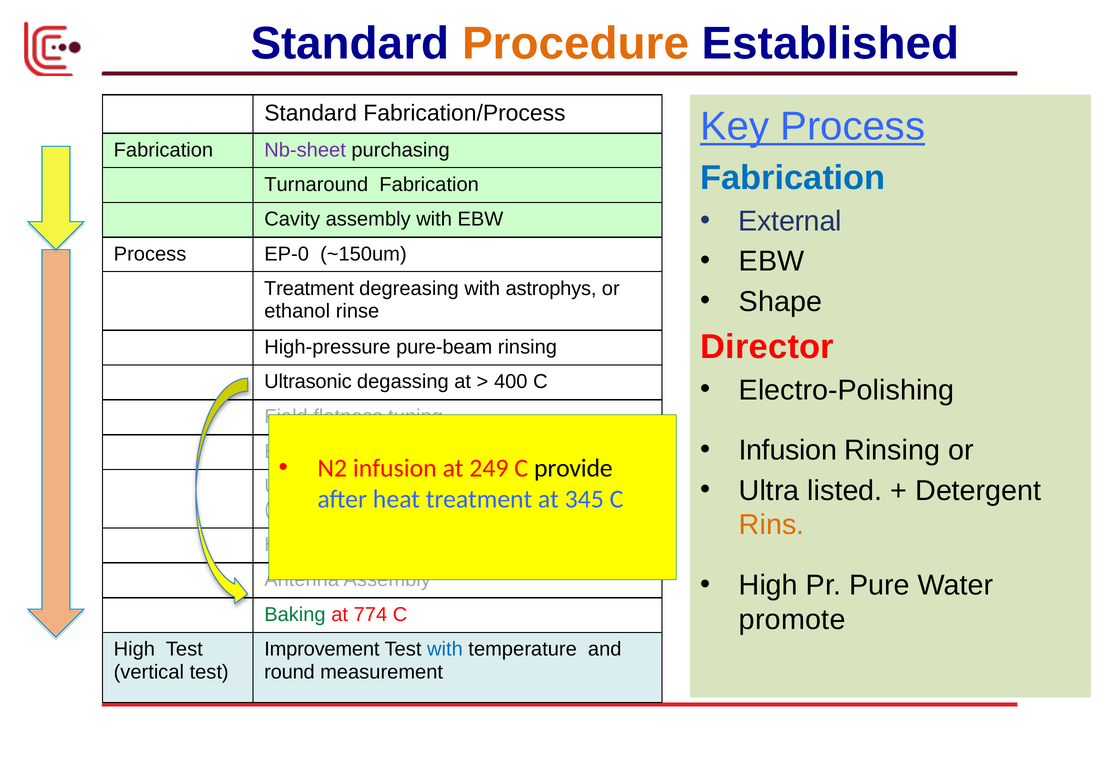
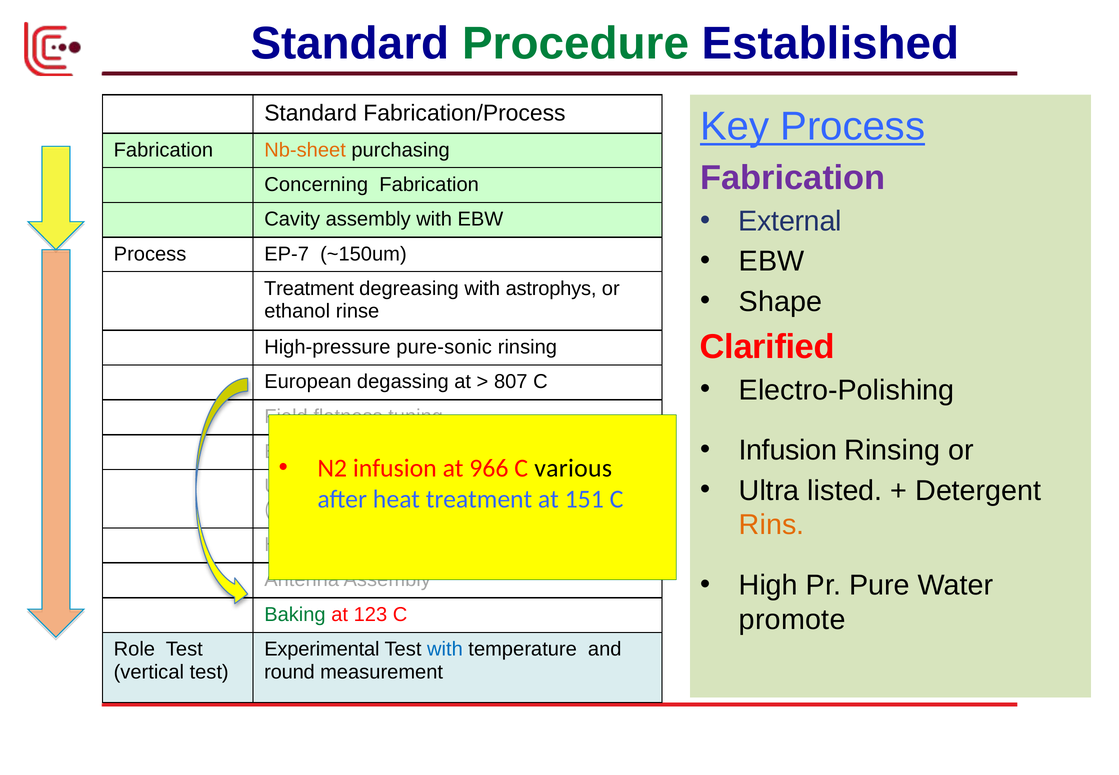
Procedure colour: orange -> green (576, 43)
Nb-sheet colour: purple -> orange (305, 150)
Fabrication colour: blue -> purple (793, 178)
Turnaround: Turnaround -> Concerning (316, 184)
EP-0: EP-0 -> EP-7 (287, 254)
Director: Director -> Clarified (767, 347)
pure-beam: pure-beam -> pure-sonic (444, 347)
Ultrasonic: Ultrasonic -> European (308, 382)
400: 400 -> 807 (511, 382)
249: 249 -> 966 (489, 468)
provide: provide -> various (573, 468)
345: 345 -> 151 (584, 499)
774: 774 -> 123 (370, 614)
High: High -> Role (134, 649)
Improvement: Improvement -> Experimental (322, 649)
